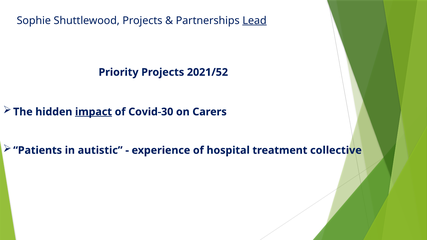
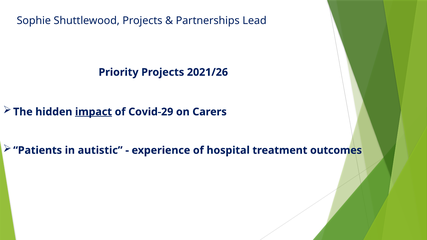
Lead underline: present -> none (255, 21)
2021/52: 2021/52 -> 2021/26 (207, 72)
Covid-30: Covid-30 -> Covid-29 (151, 112)
collective: collective -> outcomes (336, 150)
